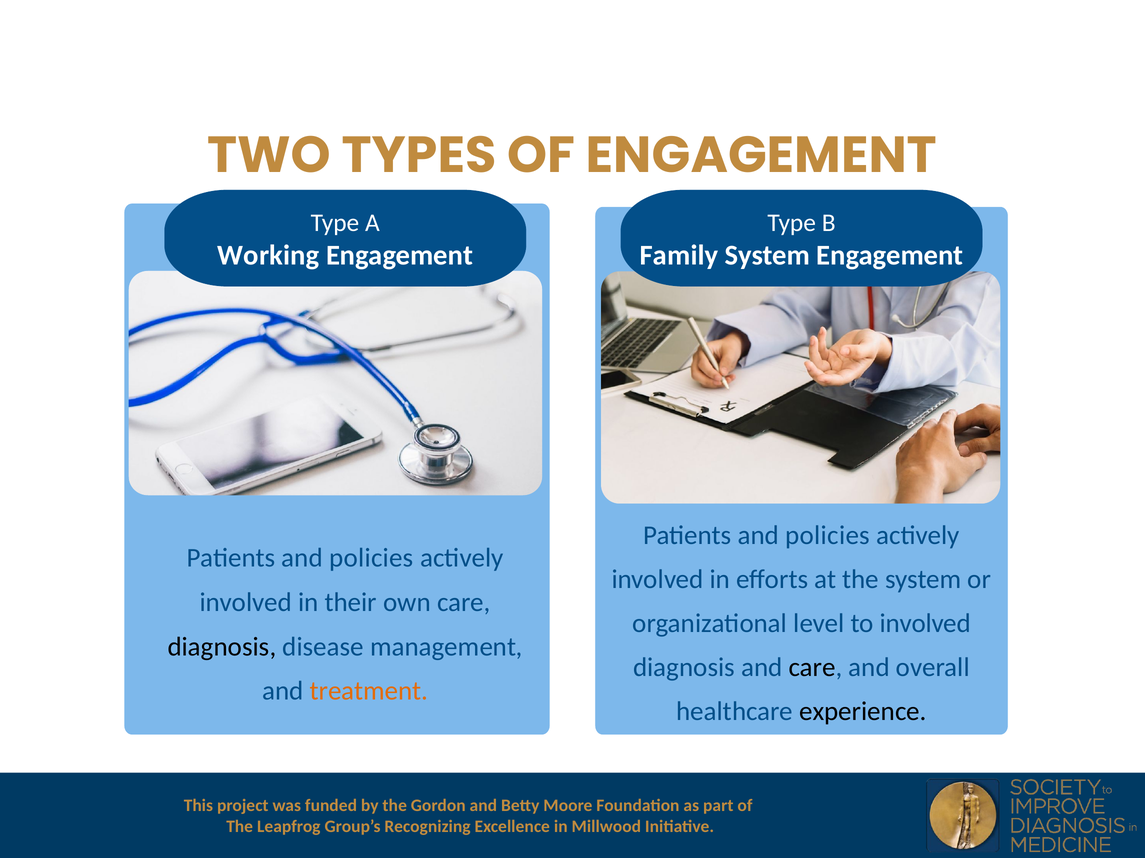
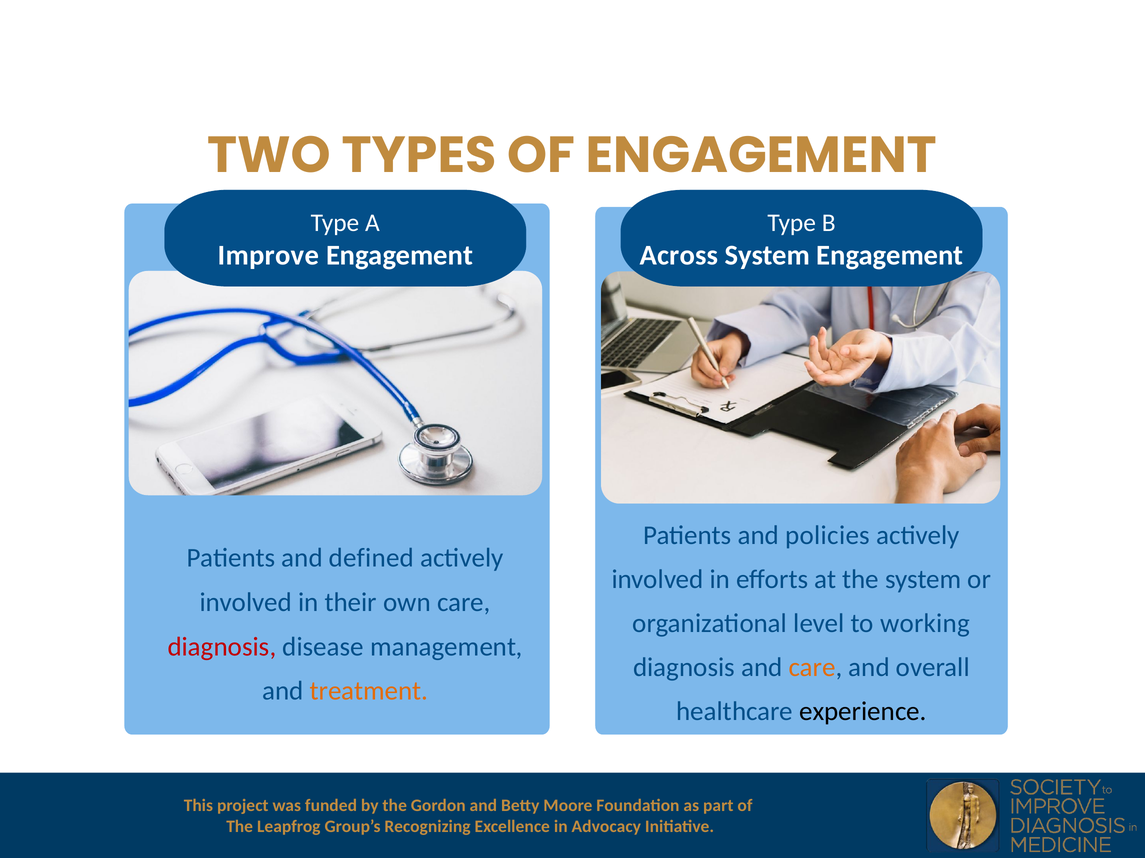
Working: Working -> Improve (268, 256)
Family: Family -> Across (679, 256)
policies: policies -> defined (371, 558)
to involved: involved -> working (925, 624)
diagnosis colour: black -> red (222, 647)
care colour: black -> orange (812, 668)
Millwood: Millwood -> Advocacy (606, 827)
